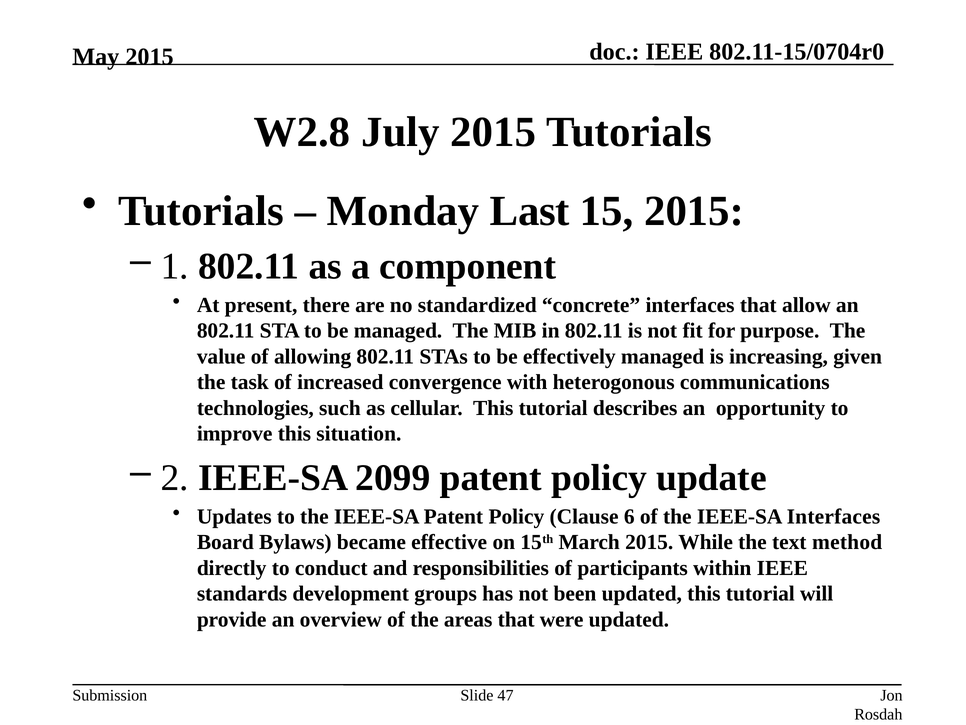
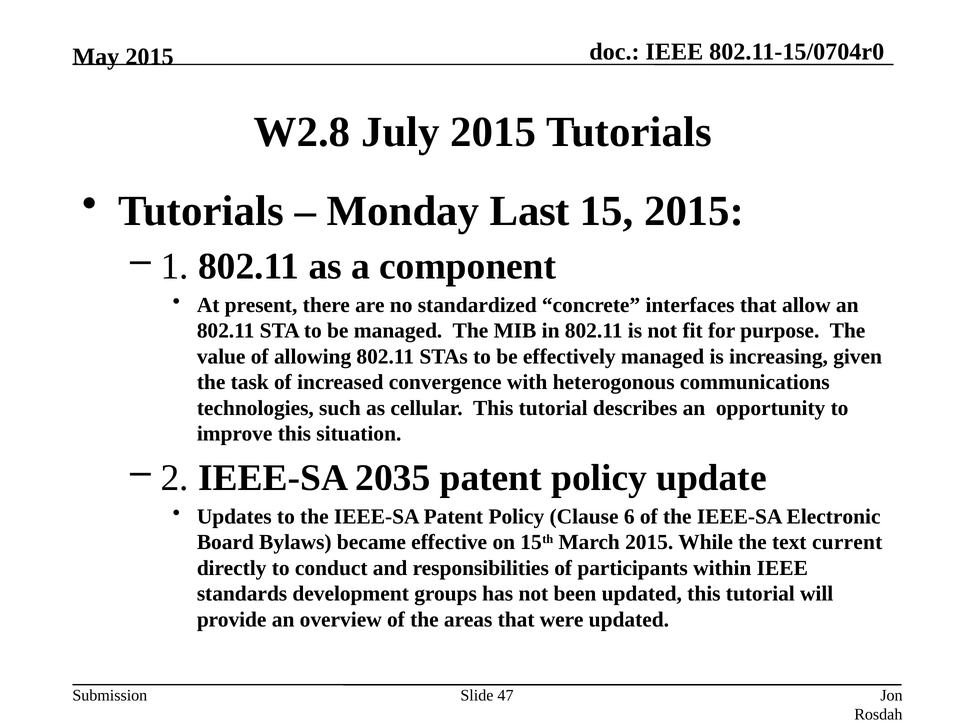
2099: 2099 -> 2035 (393, 478)
IEEE-SA Interfaces: Interfaces -> Electronic (834, 516)
method: method -> current (847, 542)
